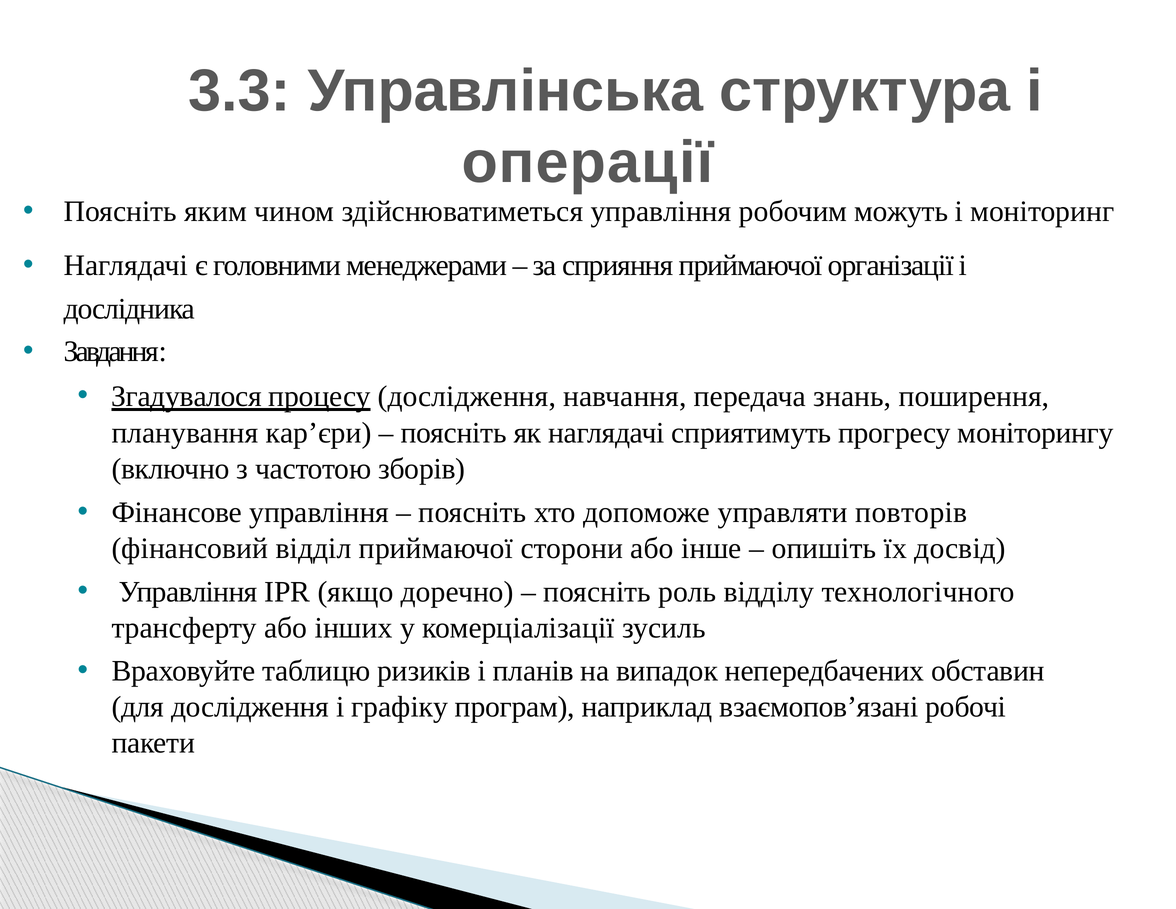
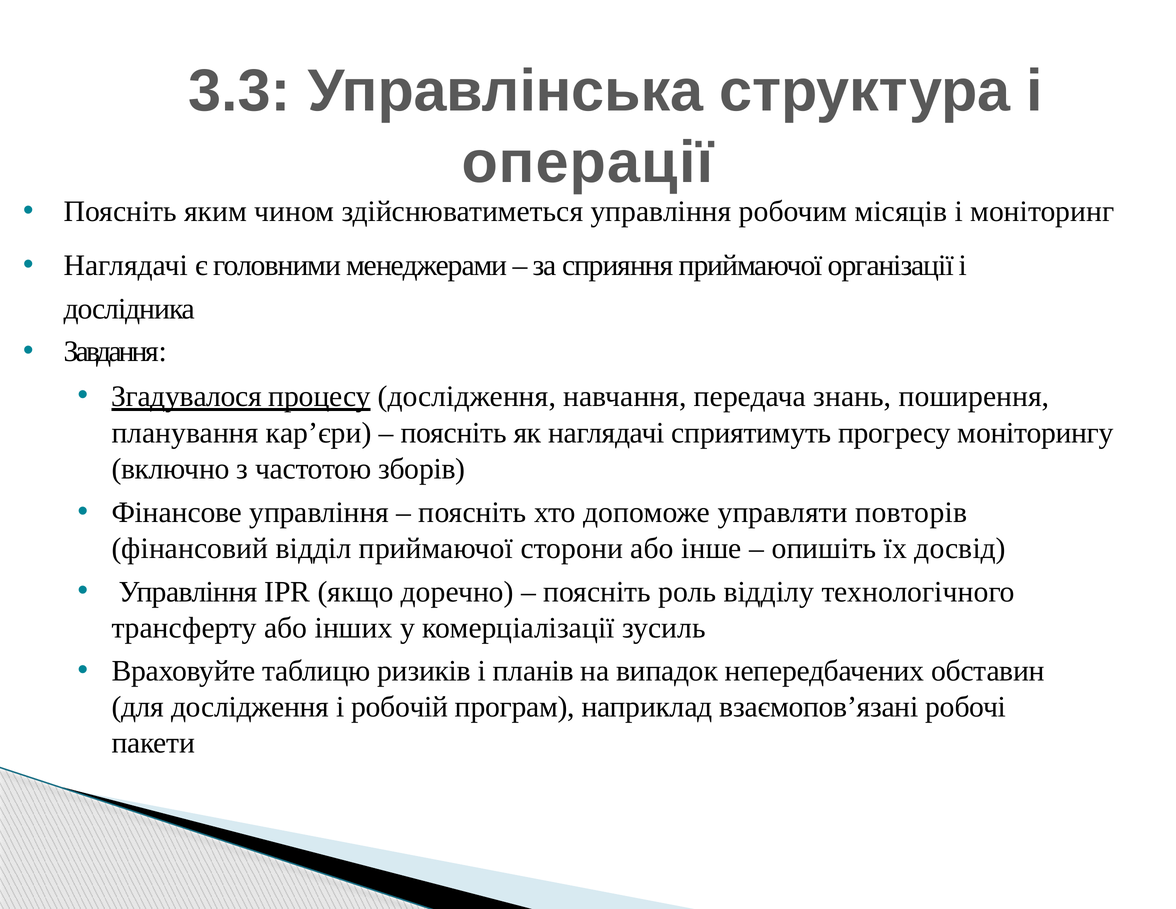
можуть: можуть -> місяців (901, 212)
графіку: графіку -> робочій (400, 707)
